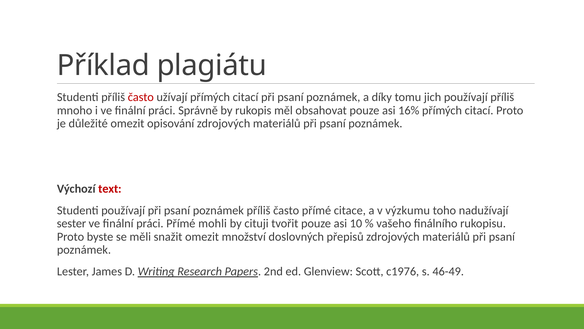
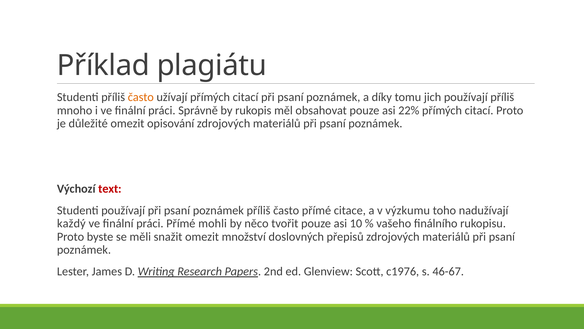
často colour: red -> orange (141, 97)
16%: 16% -> 22% (409, 110)
sester: sester -> každý (71, 223)
cituji: cituji -> něco (257, 223)
46-49: 46-49 -> 46-67 (448, 271)
